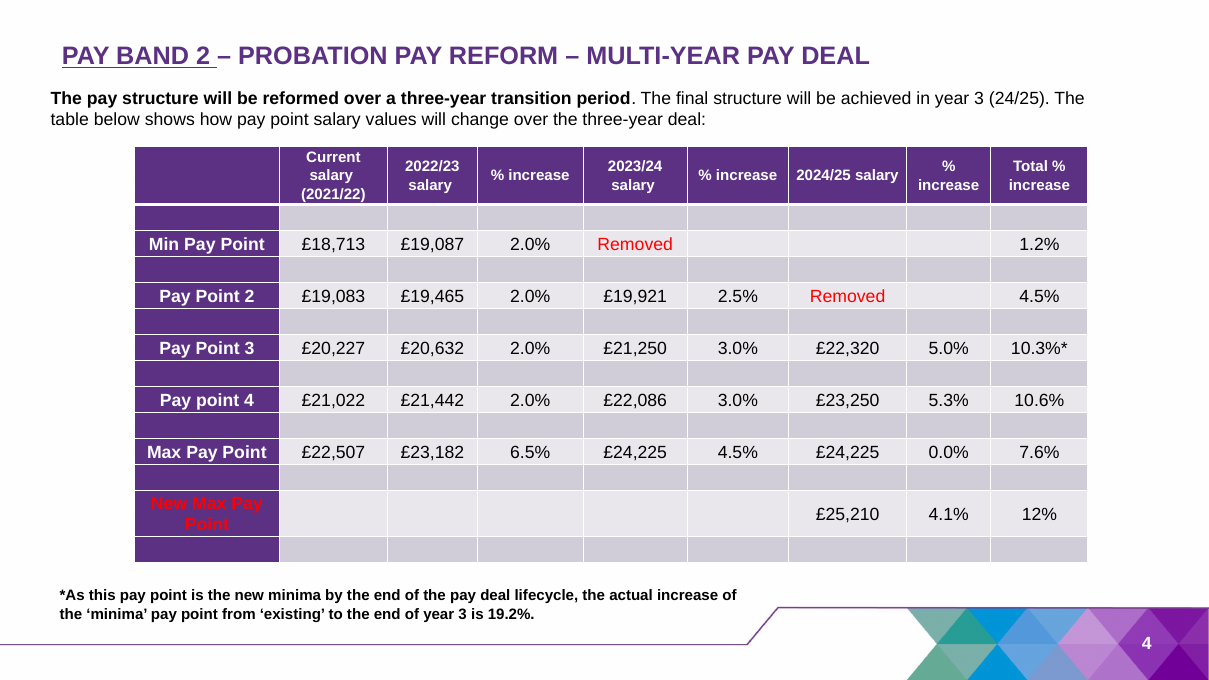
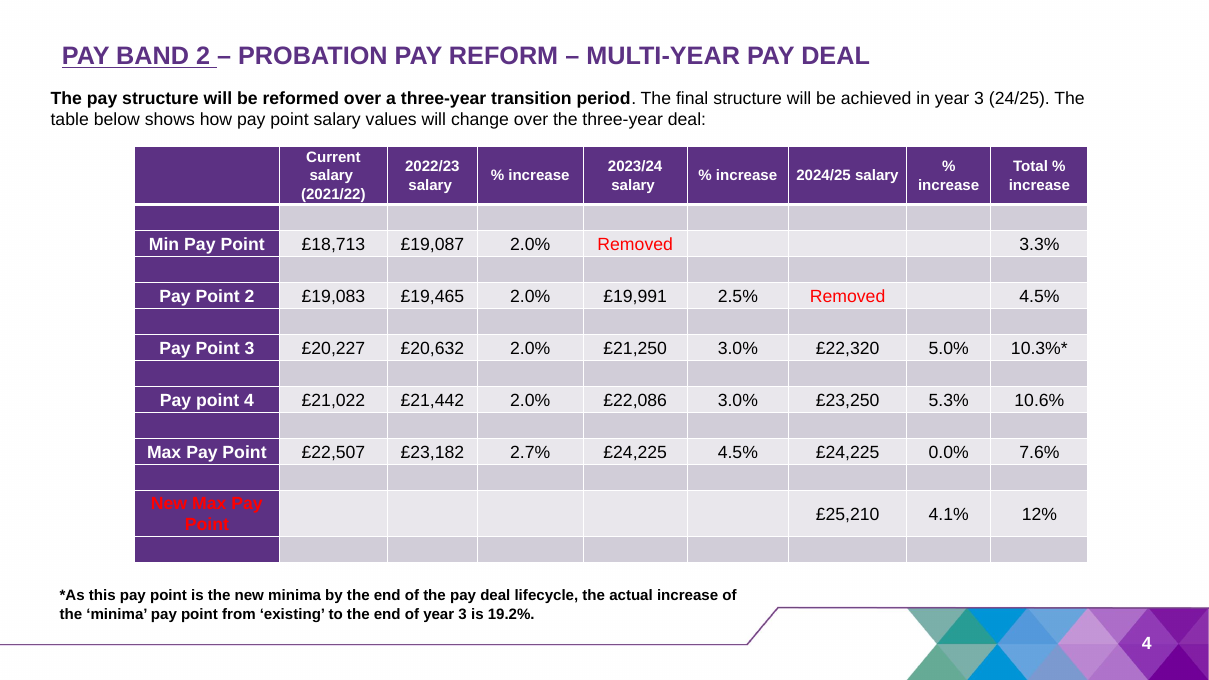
1.2%: 1.2% -> 3.3% (1039, 244)
£19,921: £19,921 -> £19,991 (635, 296)
6.5%: 6.5% -> 2.7% (530, 453)
